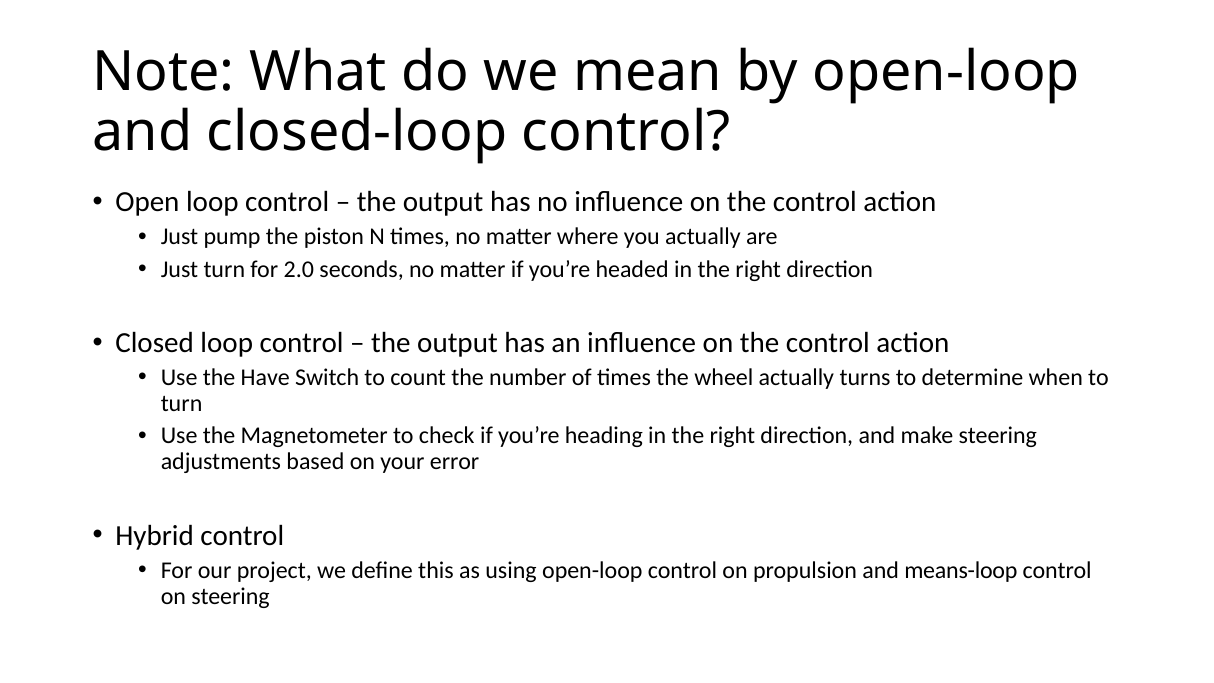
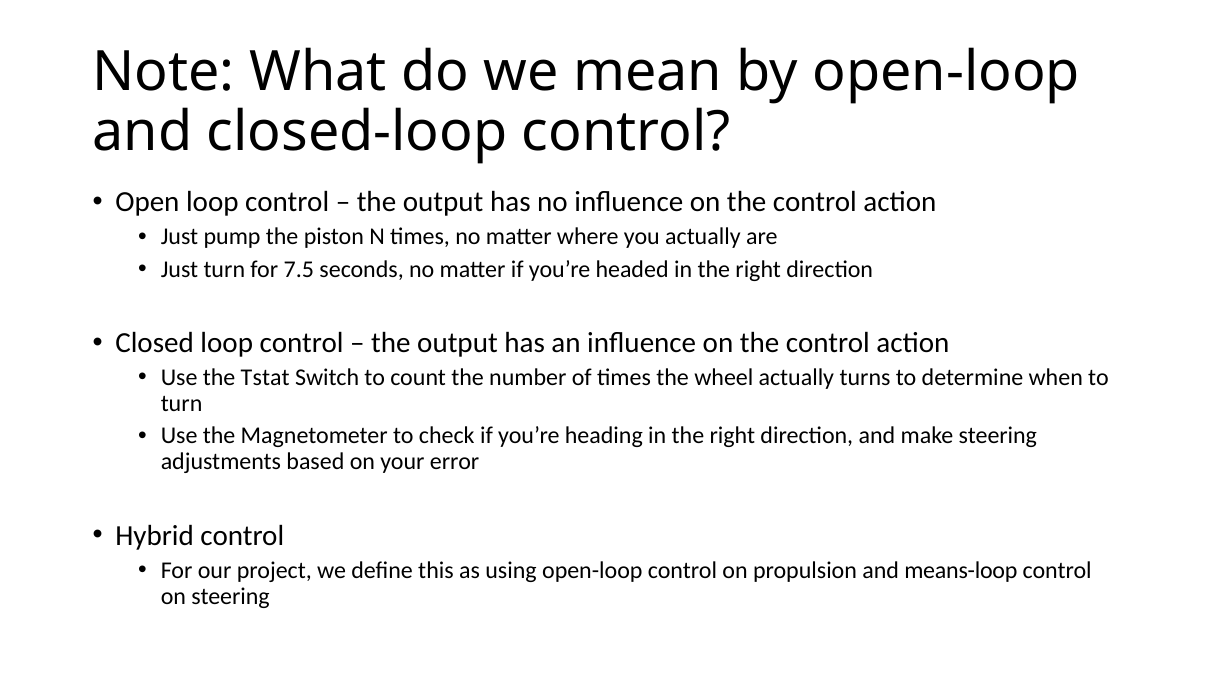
2.0: 2.0 -> 7.5 (299, 269)
Have: Have -> Tstat (265, 378)
